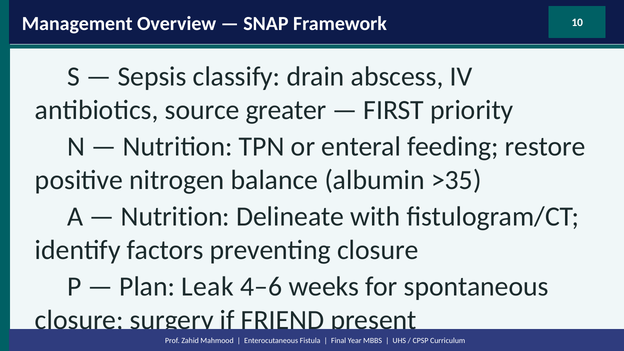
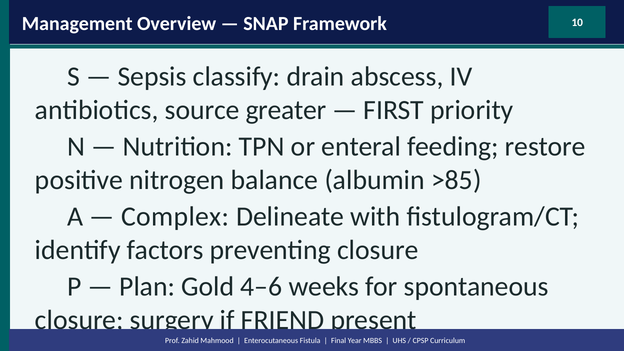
>35: >35 -> >85 (456, 180)
Nutrition: Nutrition -> Complex (175, 217)
Leak: Leak -> Gold (208, 287)
